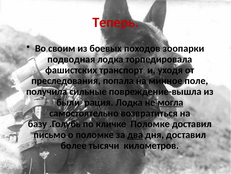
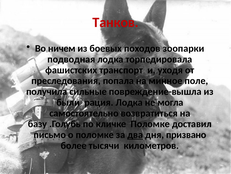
Теперь: Теперь -> Танков (116, 22)
своим: своим -> ничем (62, 48)
могла underline: present -> none (170, 102)
дня доставил: доставил -> призвано (186, 134)
